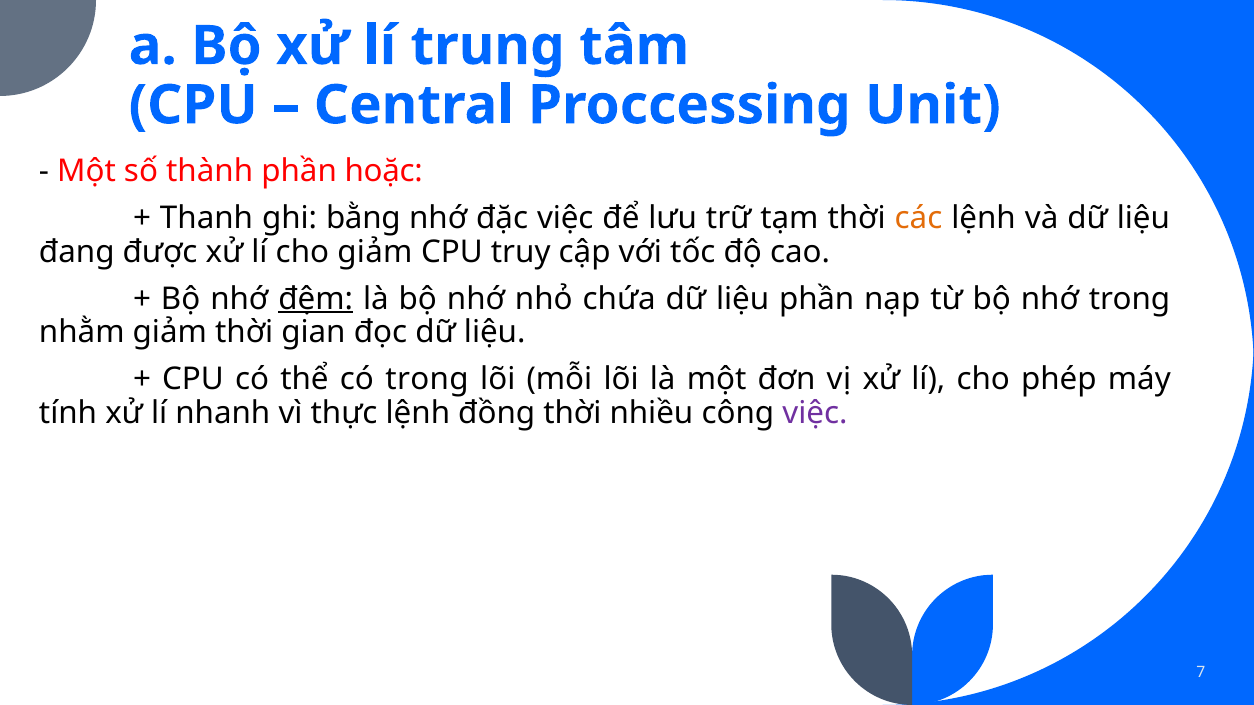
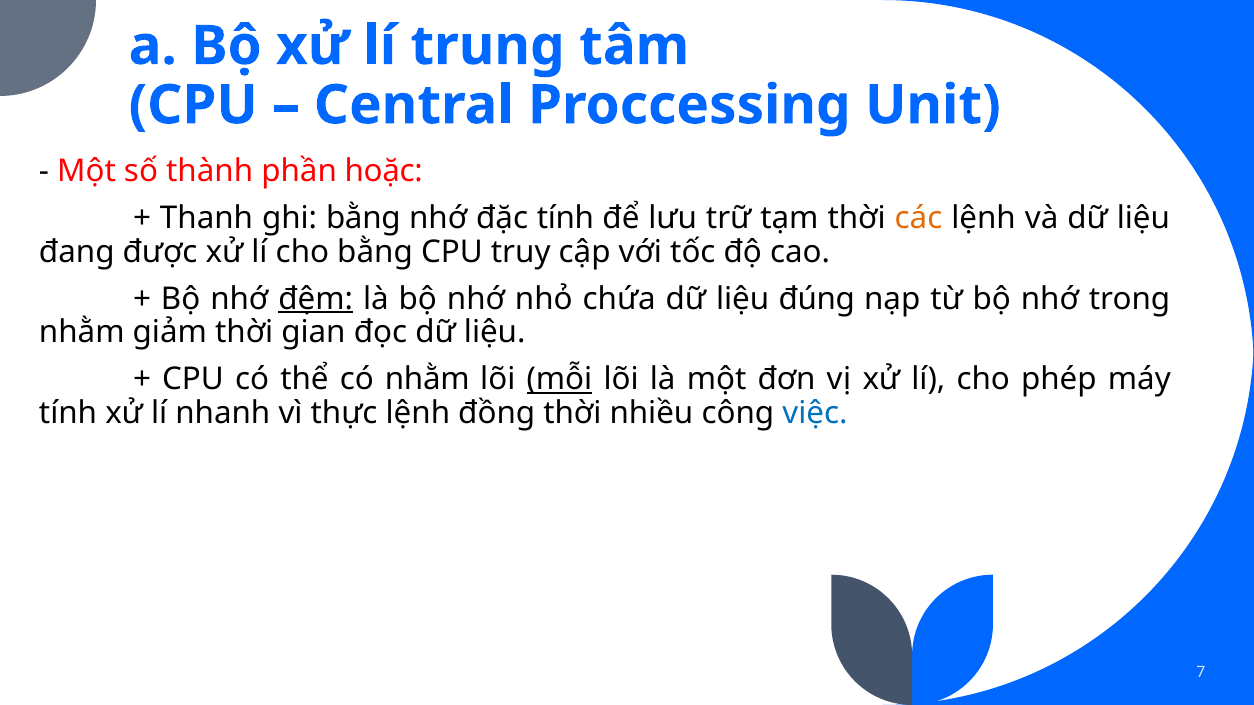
đặc việc: việc -> tính (565, 218)
cho giảm: giảm -> bằng (375, 252)
liệu phần: phần -> đúng (817, 299)
có trong: trong -> nhằm (427, 380)
mỗi underline: none -> present (559, 380)
việc colour: purple -> blue (815, 414)
